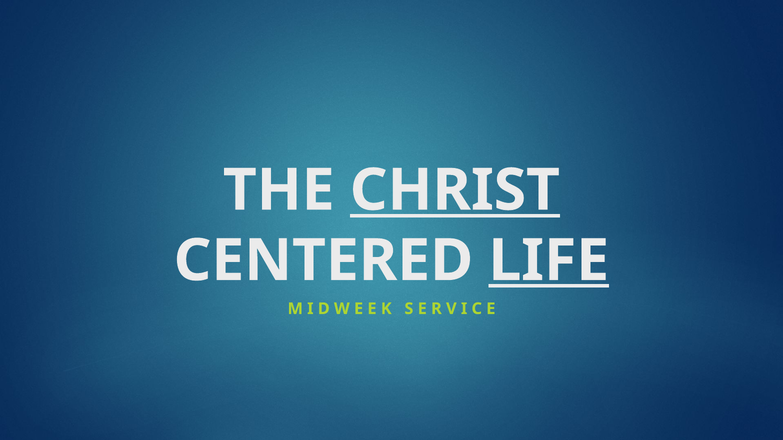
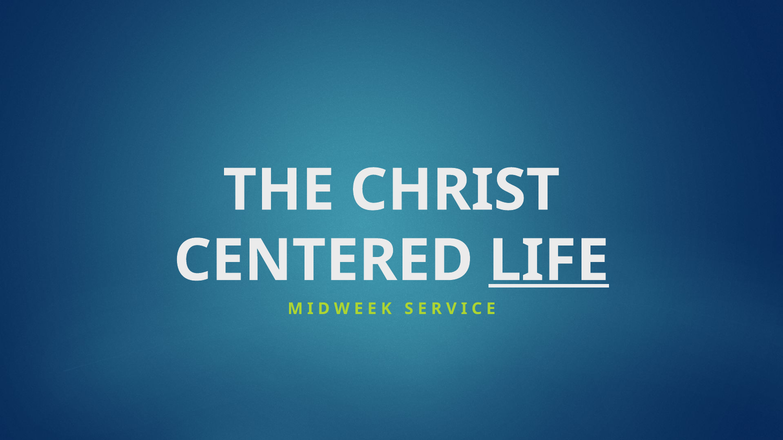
CHRIST underline: present -> none (455, 191)
